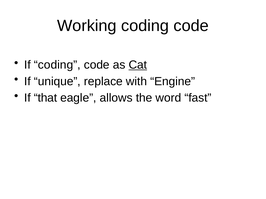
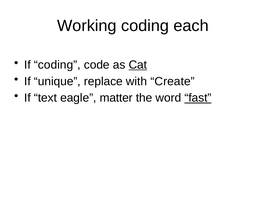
code: code -> each (191, 26)
Engine: Engine -> Create (173, 82)
that: that -> text (45, 98)
allows: allows -> matter (116, 98)
fast underline: none -> present (198, 98)
